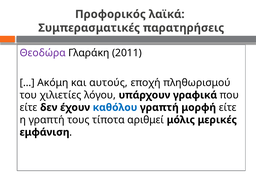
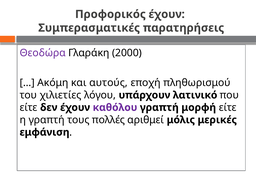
Προφορικός λαϊκά: λαϊκά -> έχουν (167, 14)
2011: 2011 -> 2000 (127, 53)
γραφικά: γραφικά -> λατινικό (195, 95)
καθόλου colour: blue -> purple (115, 107)
τίποτα: τίποτα -> πολλές (108, 120)
